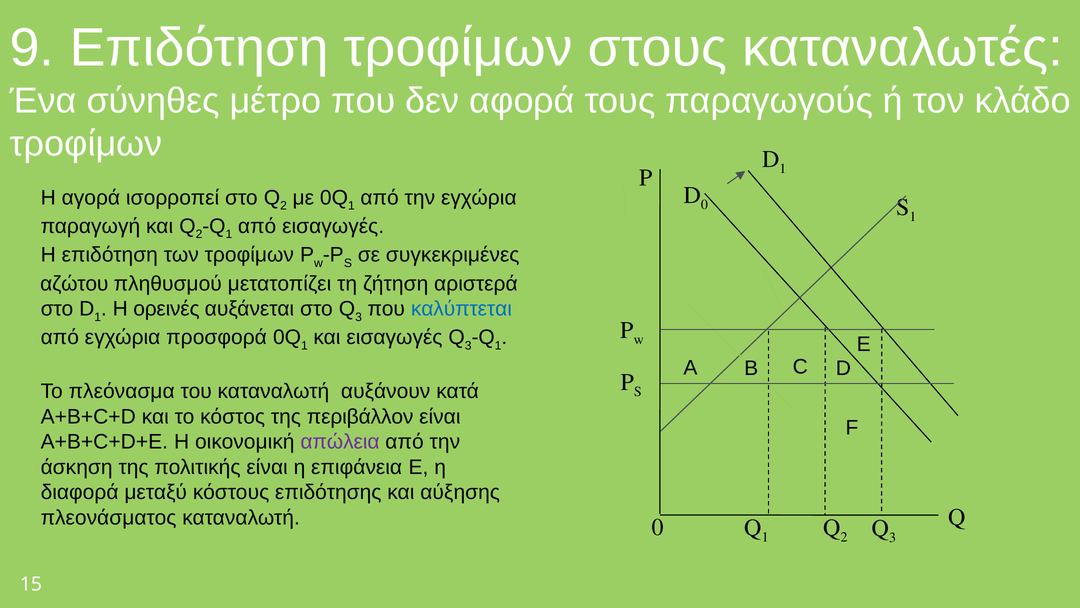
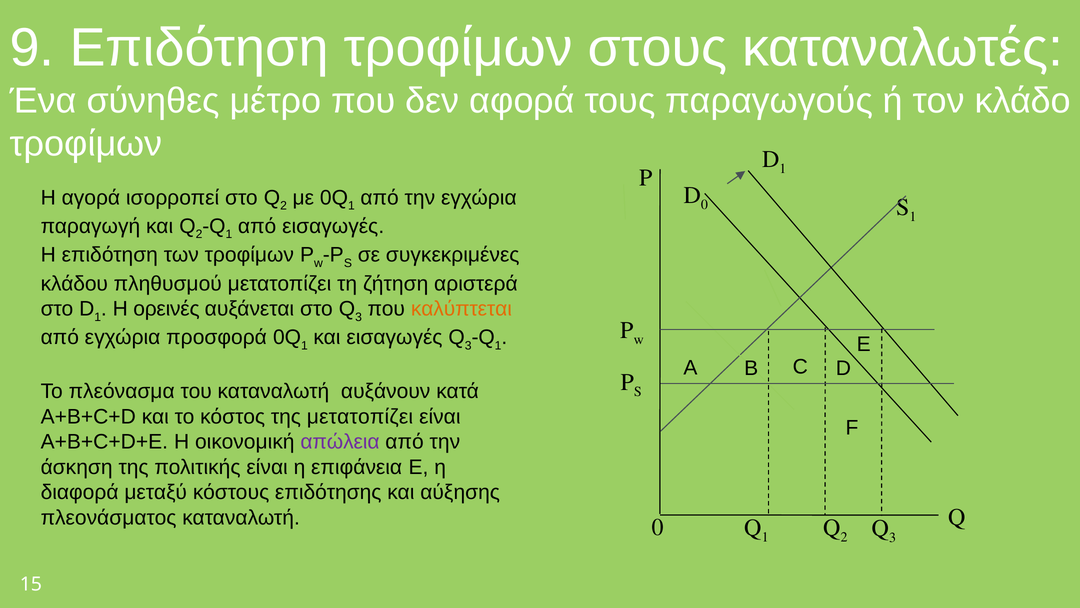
αζώτου: αζώτου -> κλάδου (74, 283)
καλύπτεται colour: blue -> orange (461, 309)
της περιβάλλον: περιβάλλον -> μετατοπίζει (360, 416)
